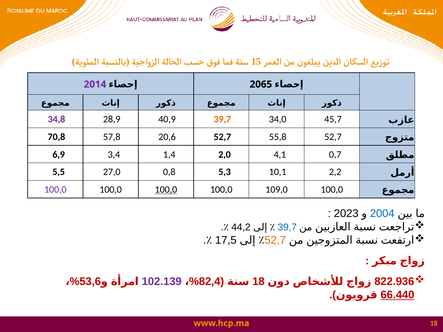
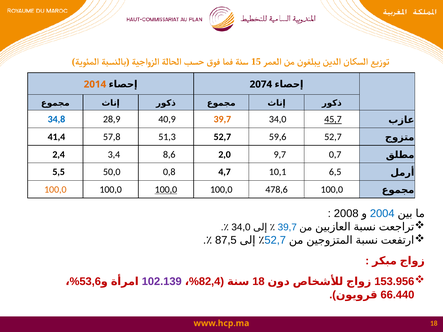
2014 colour: purple -> orange (95, 84)
2065: 2065 -> 2074 (261, 84)
34,8 colour: purple -> blue (56, 119)
45,7 underline: none -> present (333, 119)
70,8: 70,8 -> 41,4 (56, 137)
20,6: 20,6 -> 51,3 (167, 137)
55,8: 55,8 -> 59,6 (278, 137)
6,9: 6,9 -> 2,4 (59, 155)
1,4: 1,4 -> 8,6 (169, 155)
4,1: 4,1 -> 9,7 (280, 155)
27,0: 27,0 -> 50,0 (112, 172)
5,3: 5,3 -> 4,7 (225, 172)
2,2: 2,2 -> 6,5 (335, 172)
100,0 colour: purple -> orange (55, 190)
109,0: 109,0 -> 478,6 (277, 190)
2023: 2023 -> 2008 (346, 214)
44,2: 44,2 -> 34,0 (241, 227)
17,5: 17,5 -> 87,5 (226, 240)
52,7 colour: orange -> blue (275, 240)
822.936: 822.936 -> 153.956 (394, 282)
66.440 underline: present -> none (397, 295)
